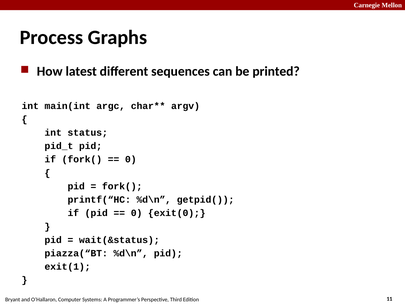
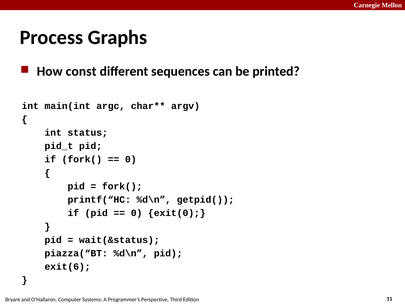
latest: latest -> const (81, 71)
exit(1: exit(1 -> exit(6 (68, 267)
